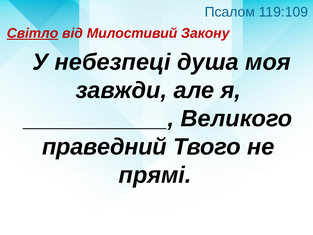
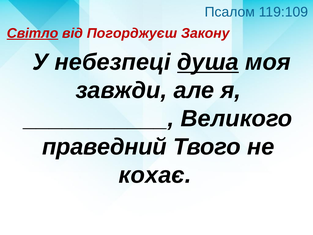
Милостивий: Милостивий -> Погорджуєш (132, 33)
душа underline: none -> present (208, 62)
прямі: прямі -> кохає (155, 175)
